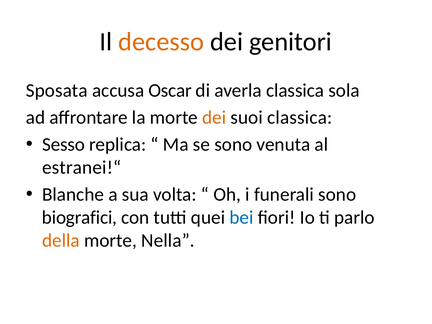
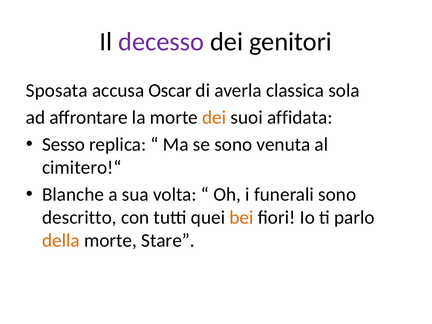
decesso colour: orange -> purple (161, 42)
suoi classica: classica -> affidata (300, 118)
estranei!“: estranei!“ -> cimitero!“ (82, 168)
biografici: biografici -> descritto (79, 217)
bei colour: blue -> orange (241, 217)
Nella: Nella -> Stare (168, 241)
